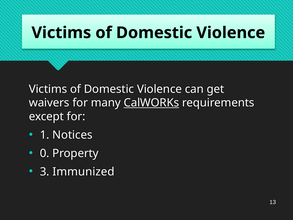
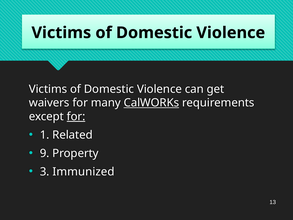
for underline: none -> present (76, 116)
Notices: Notices -> Related (73, 135)
0: 0 -> 9 (45, 153)
